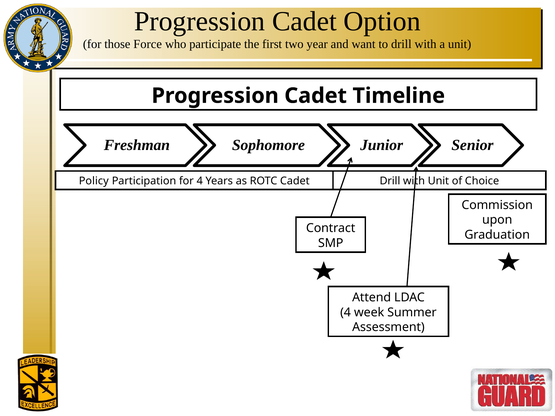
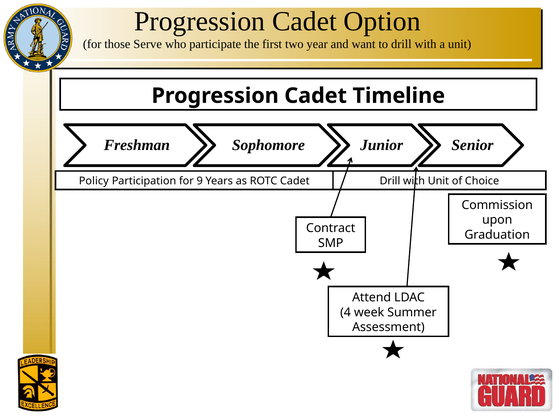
Force: Force -> Serve (148, 44)
for 4: 4 -> 9 (200, 181)
